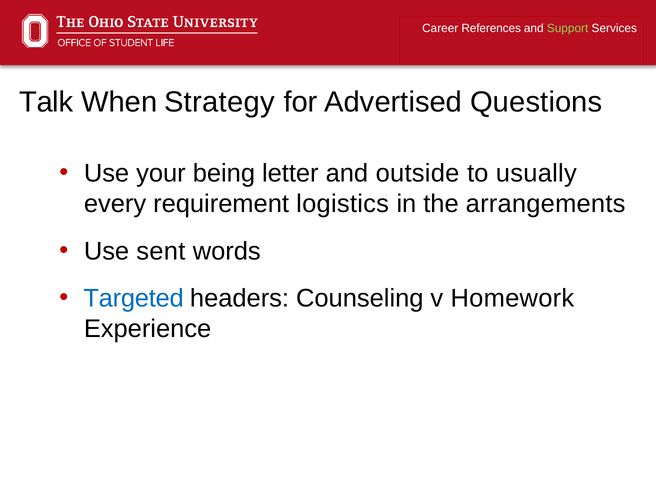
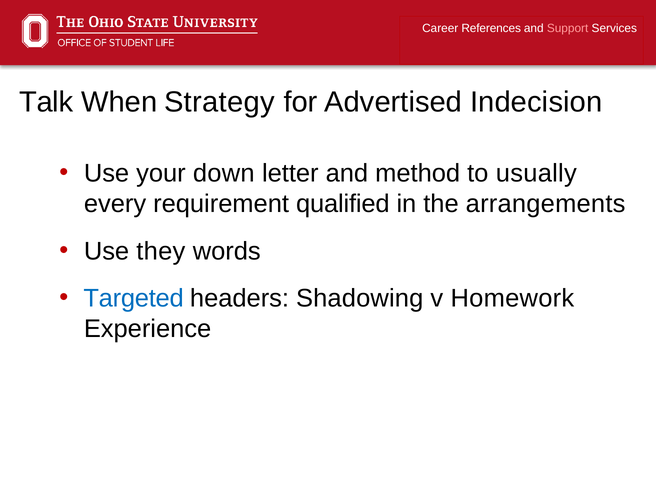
Support colour: light green -> pink (568, 28)
Questions: Questions -> Indecision (536, 102)
being: being -> down (224, 173)
outside: outside -> method (418, 173)
logistics: logistics -> qualified (343, 204)
sent: sent -> they (161, 251)
Counseling: Counseling -> Shadowing (360, 298)
